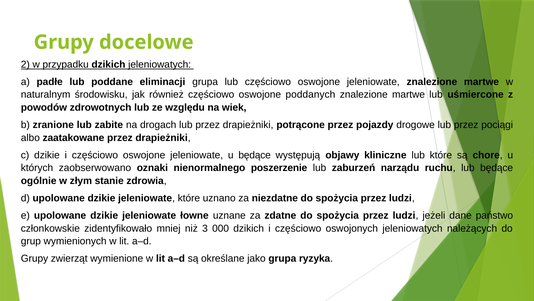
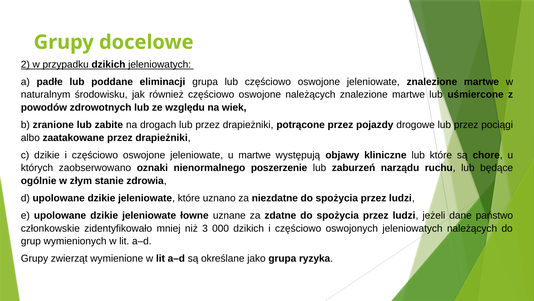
oswojone poddanych: poddanych -> należących (310, 94)
u będące: będące -> martwe (255, 155)
